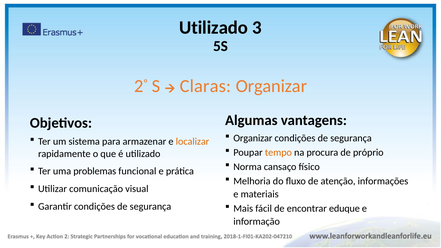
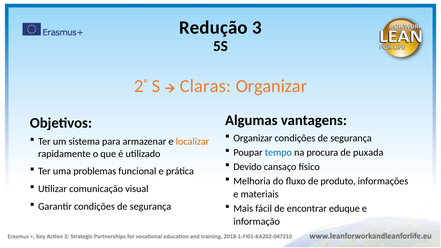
Utilizado: Utilizado -> Redução (213, 28)
tempo colour: orange -> blue (278, 153)
próprio: próprio -> puxada (368, 153)
Norma: Norma -> Devido (248, 167)
atenção: atenção -> produto (338, 181)
